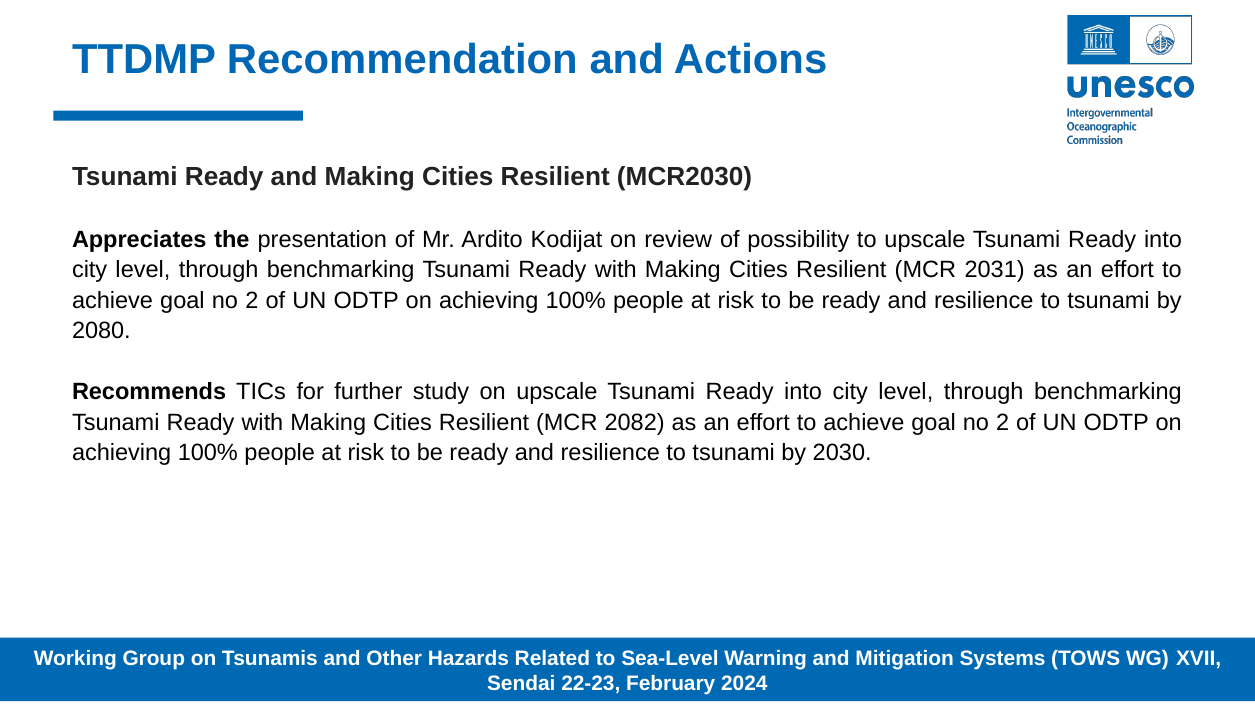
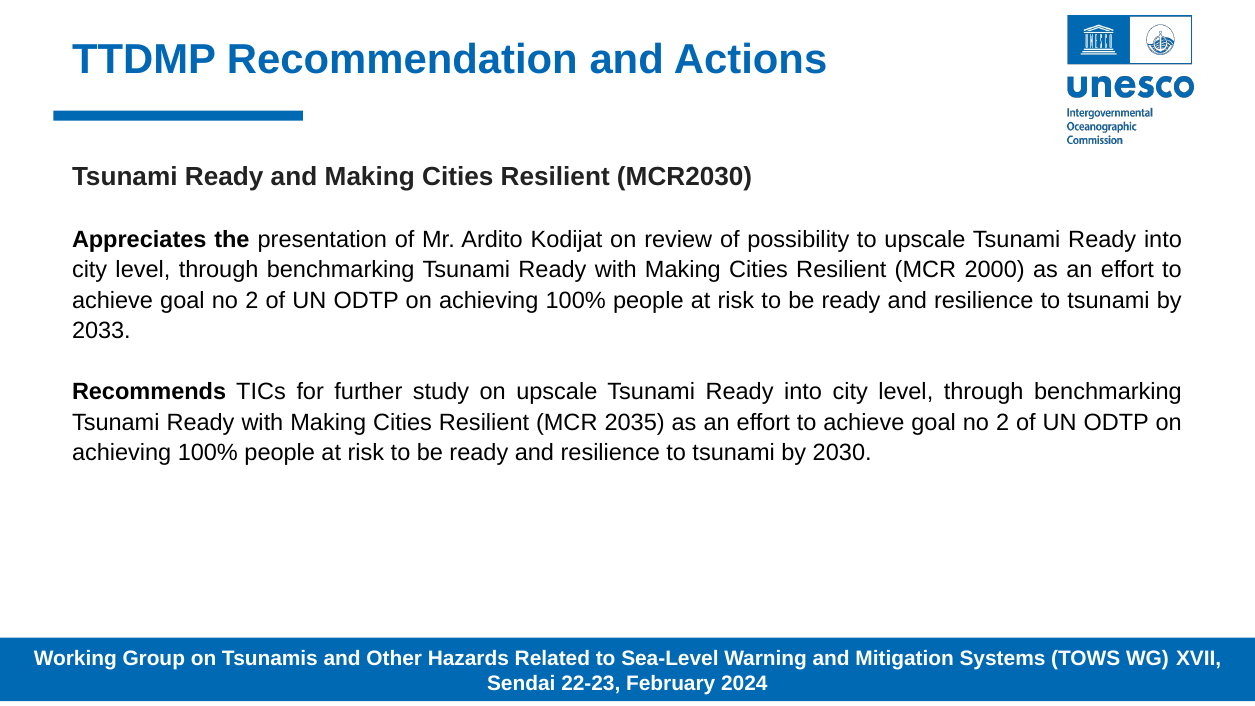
2031: 2031 -> 2000 (995, 270)
2080: 2080 -> 2033 (101, 331)
2082: 2082 -> 2035 (635, 422)
